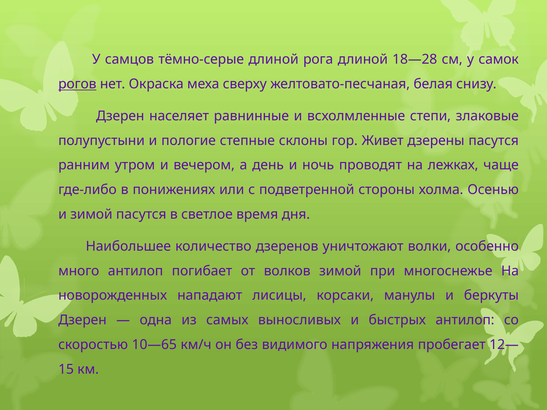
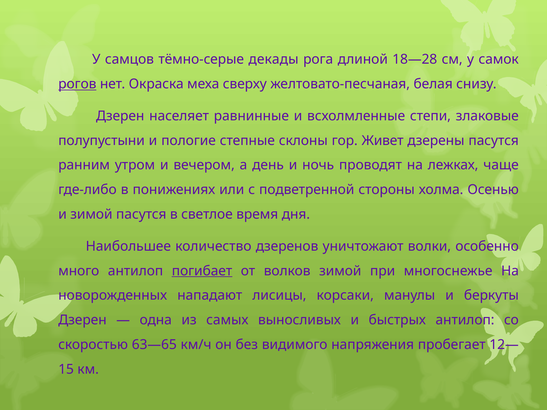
тёмно-серые длиной: длиной -> декады (274, 59)
погибает underline: none -> present (202, 271)
10—65: 10—65 -> 63—65 (154, 345)
